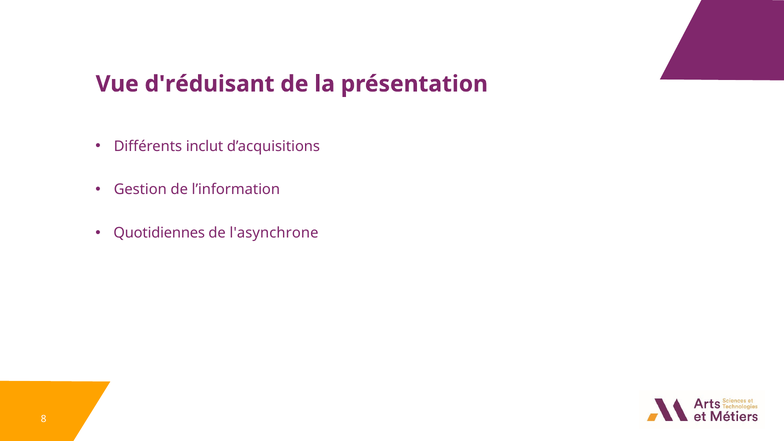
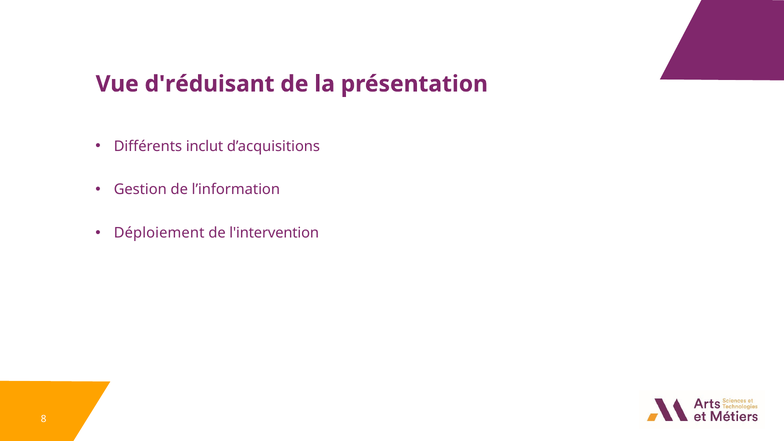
Quotidiennes: Quotidiennes -> Déploiement (159, 233)
l'asynchrone: l'asynchrone -> l'intervention (274, 233)
